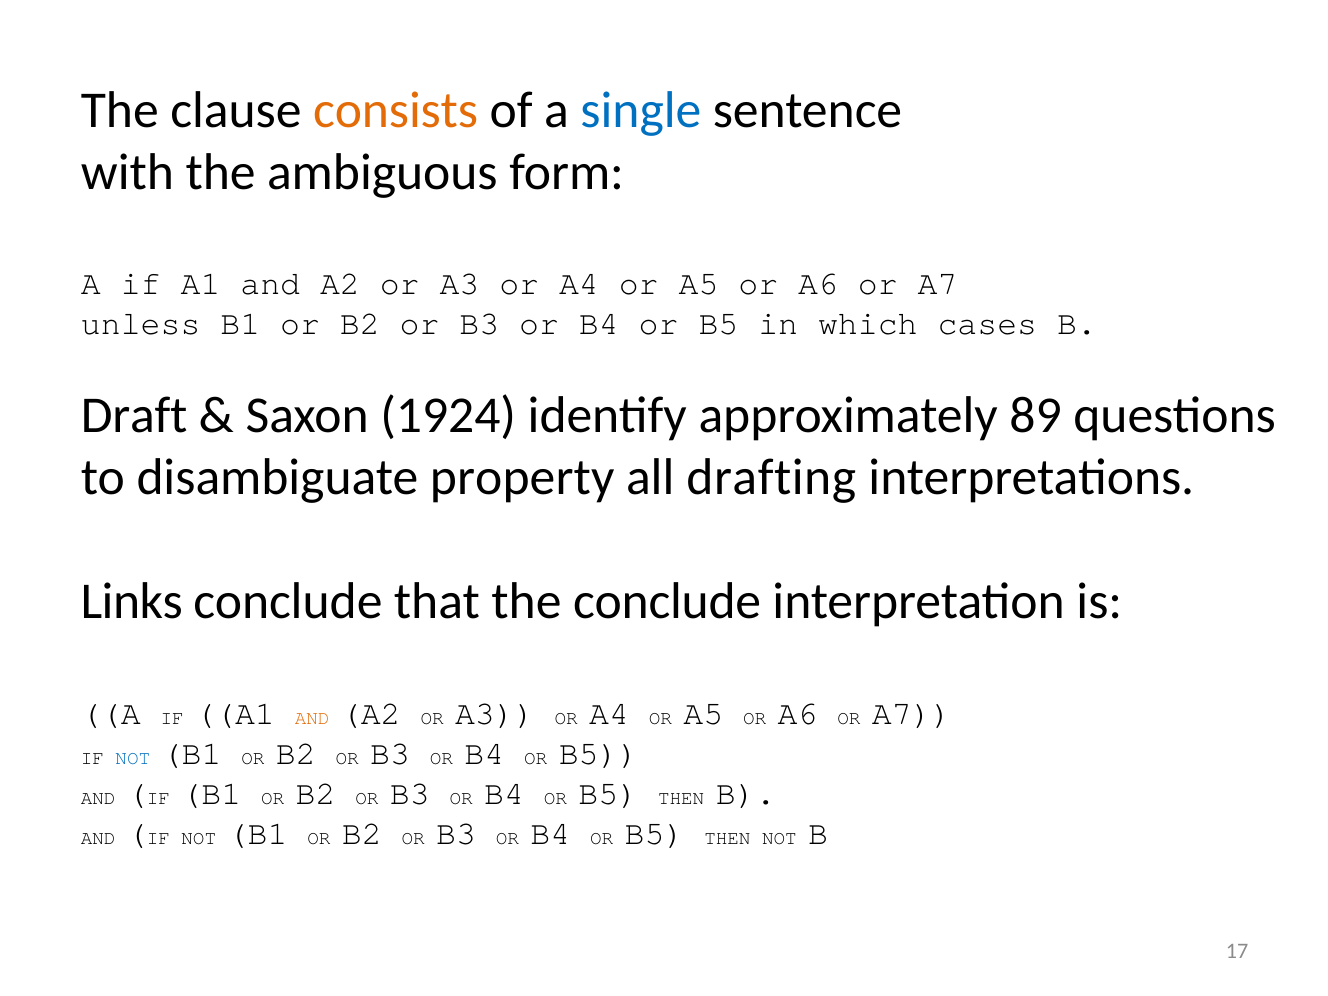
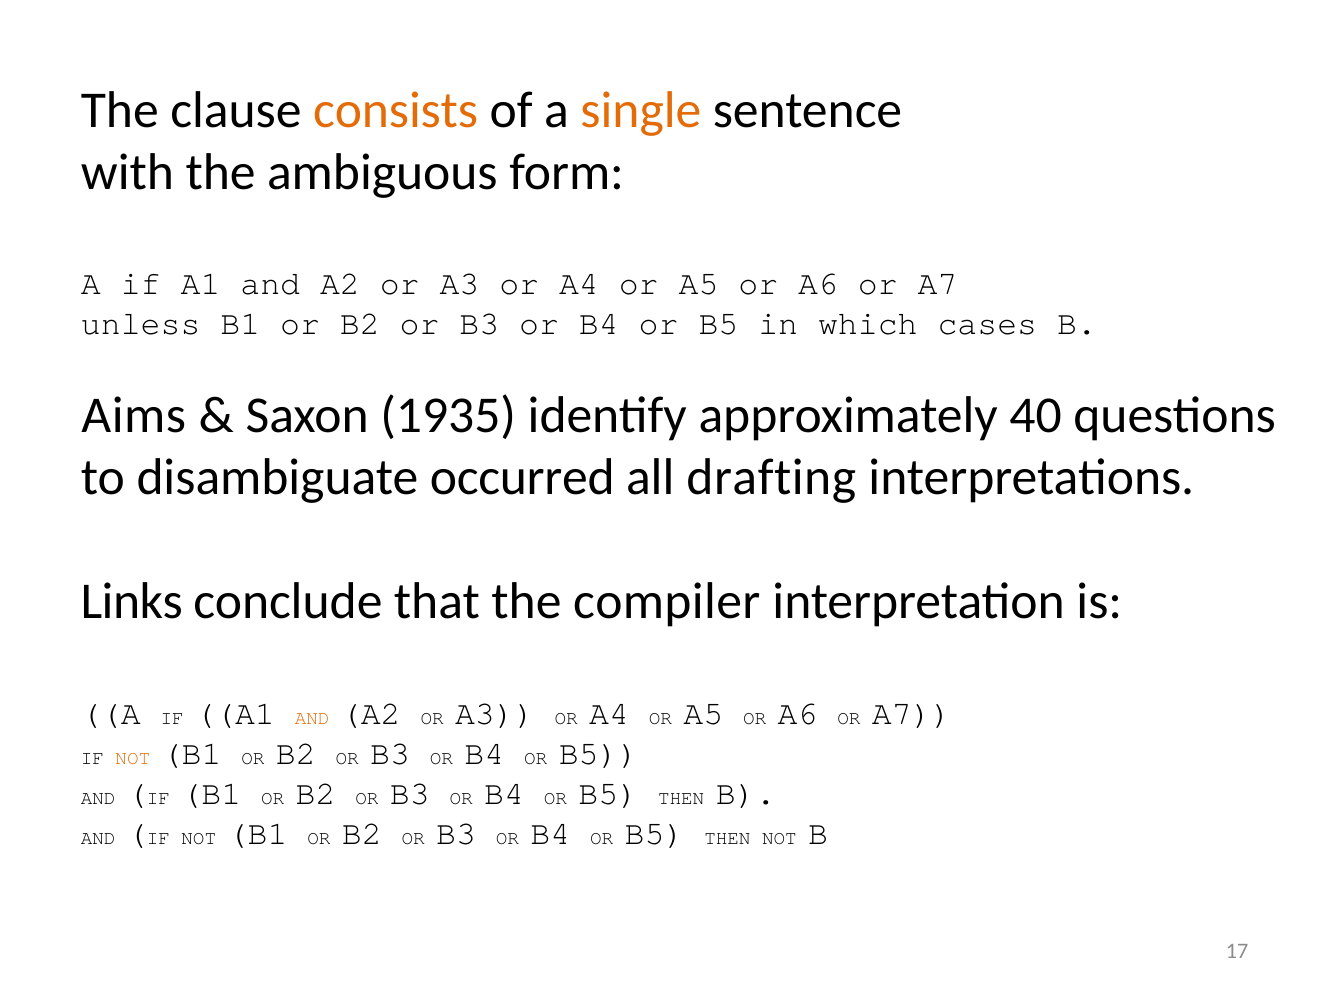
single colour: blue -> orange (641, 110)
Draft: Draft -> Aims (134, 416)
1924: 1924 -> 1935 (448, 416)
89: 89 -> 40 (1036, 416)
property: property -> occurred (522, 478)
the conclude: conclude -> compiler (667, 602)
NOT colour: blue -> orange (133, 758)
